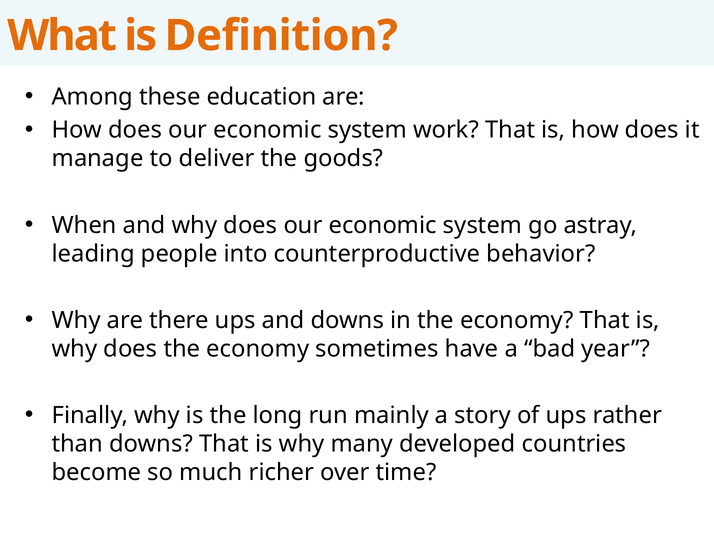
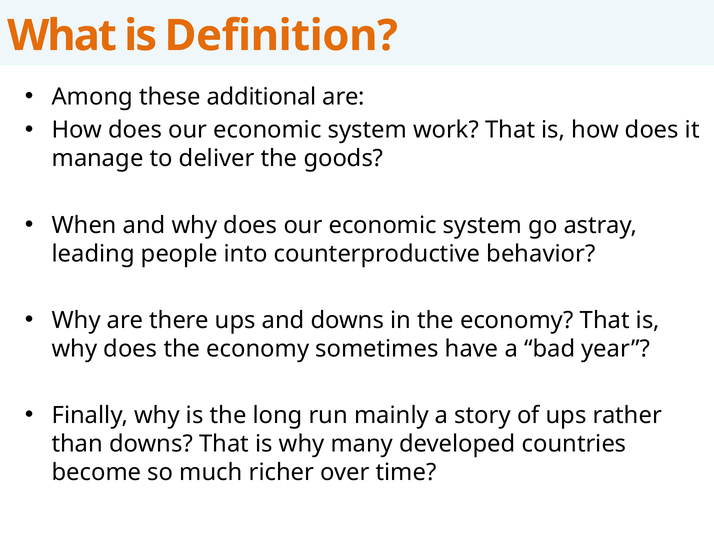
education: education -> additional (262, 97)
